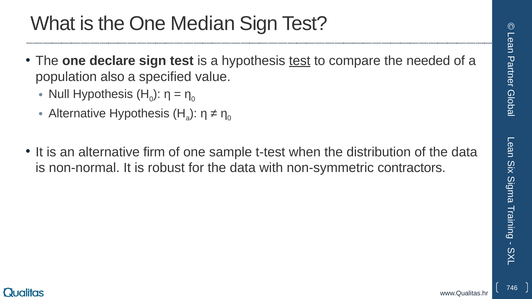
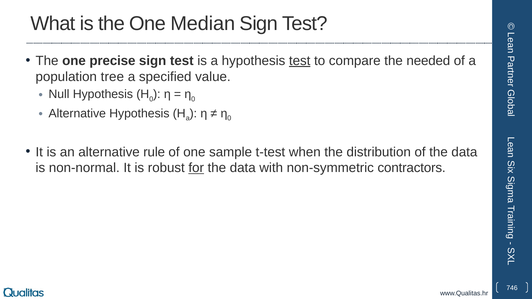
declare: declare -> precise (112, 61)
also: also -> tree (112, 77)
firm: firm -> rule (154, 152)
for underline: none -> present (196, 168)
